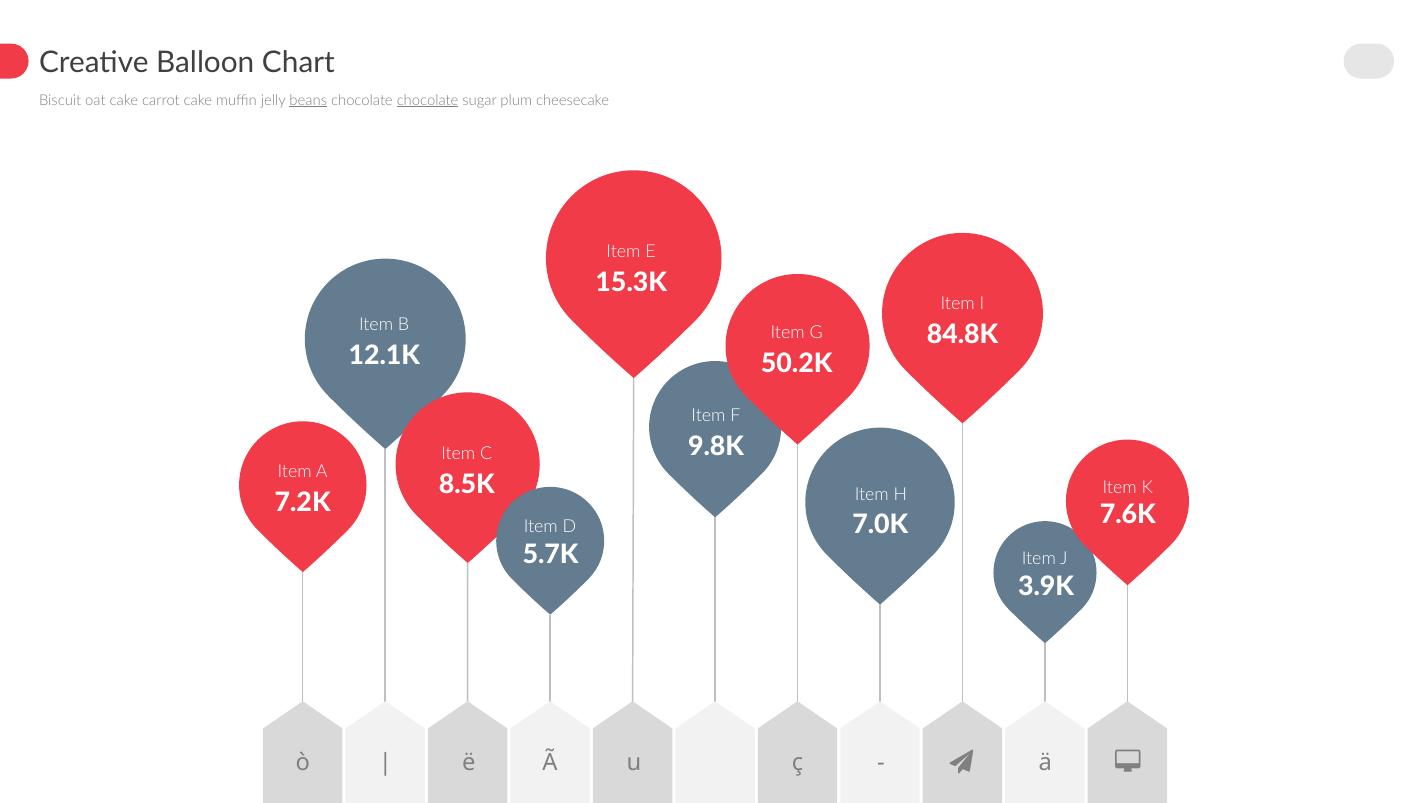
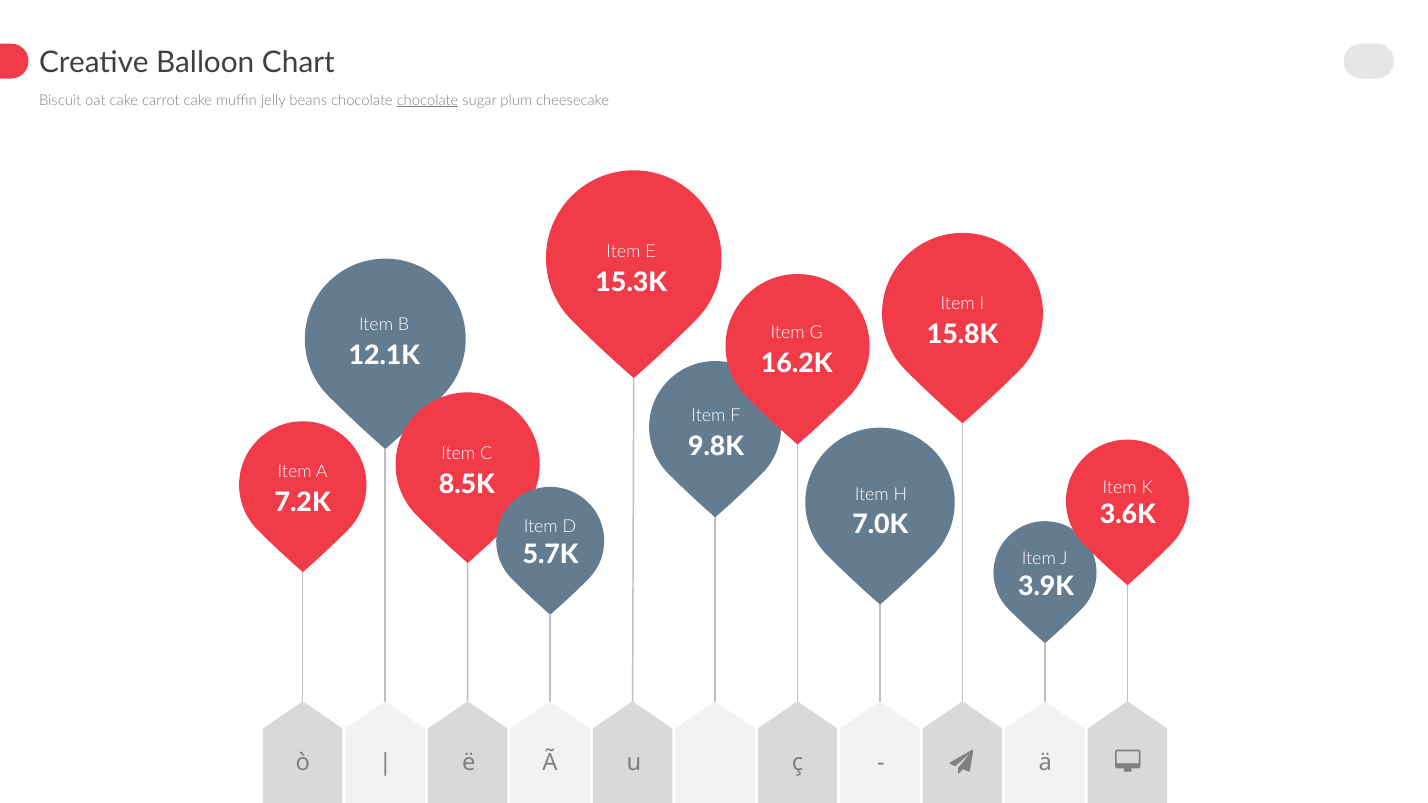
beans underline: present -> none (308, 101)
84.8K: 84.8K -> 15.8K (963, 335)
50.2K: 50.2K -> 16.2K (797, 364)
7.6K: 7.6K -> 3.6K (1128, 515)
